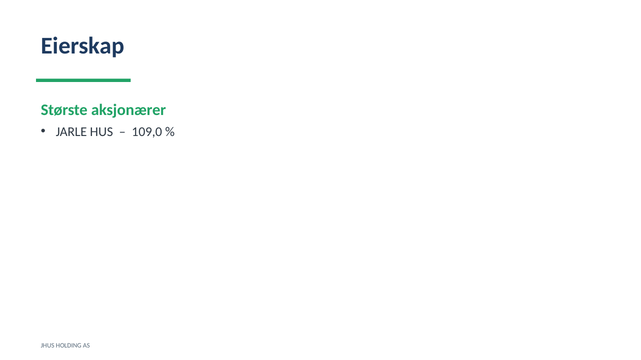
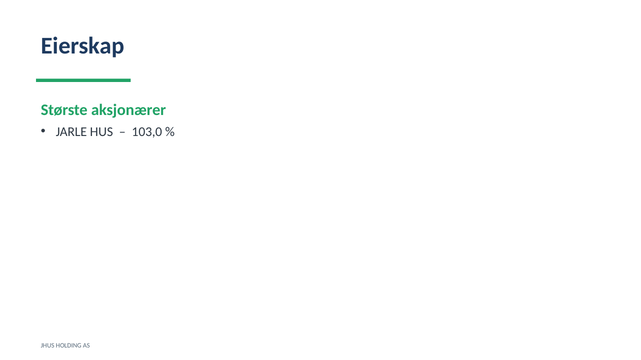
109,0: 109,0 -> 103,0 (147, 132)
